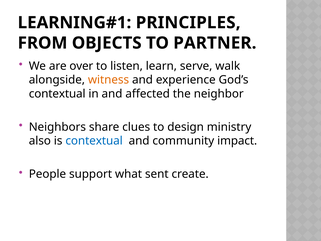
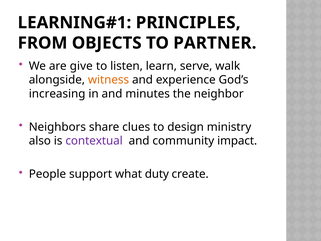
over: over -> give (81, 66)
contextual: contextual -> increasing (57, 94)
affected: affected -> minutes (148, 94)
contextual colour: blue -> purple (94, 141)
sent: sent -> duty (157, 174)
